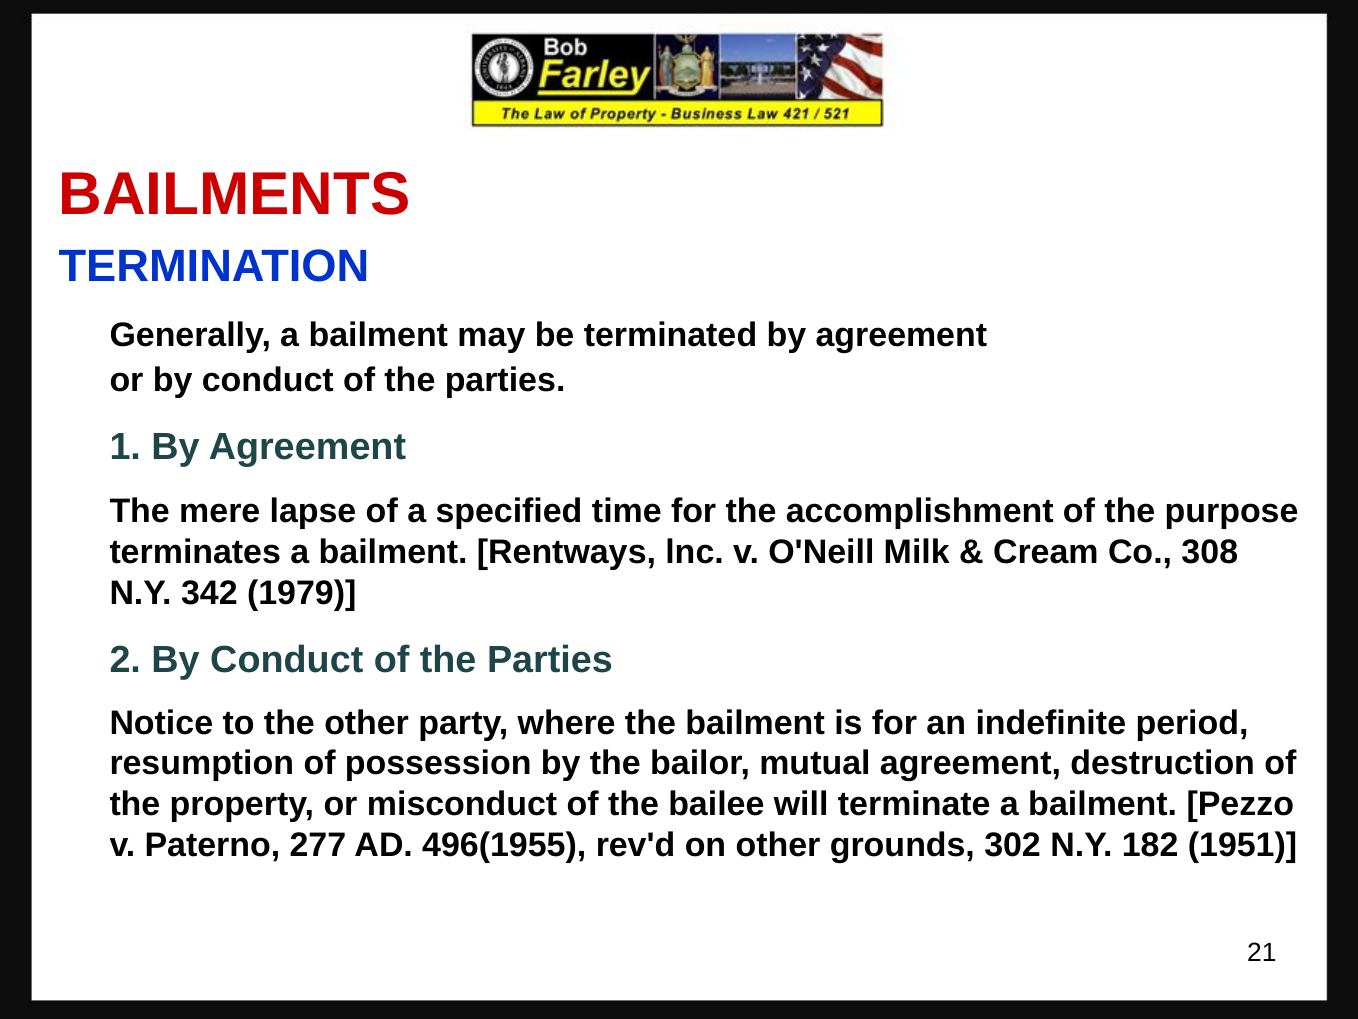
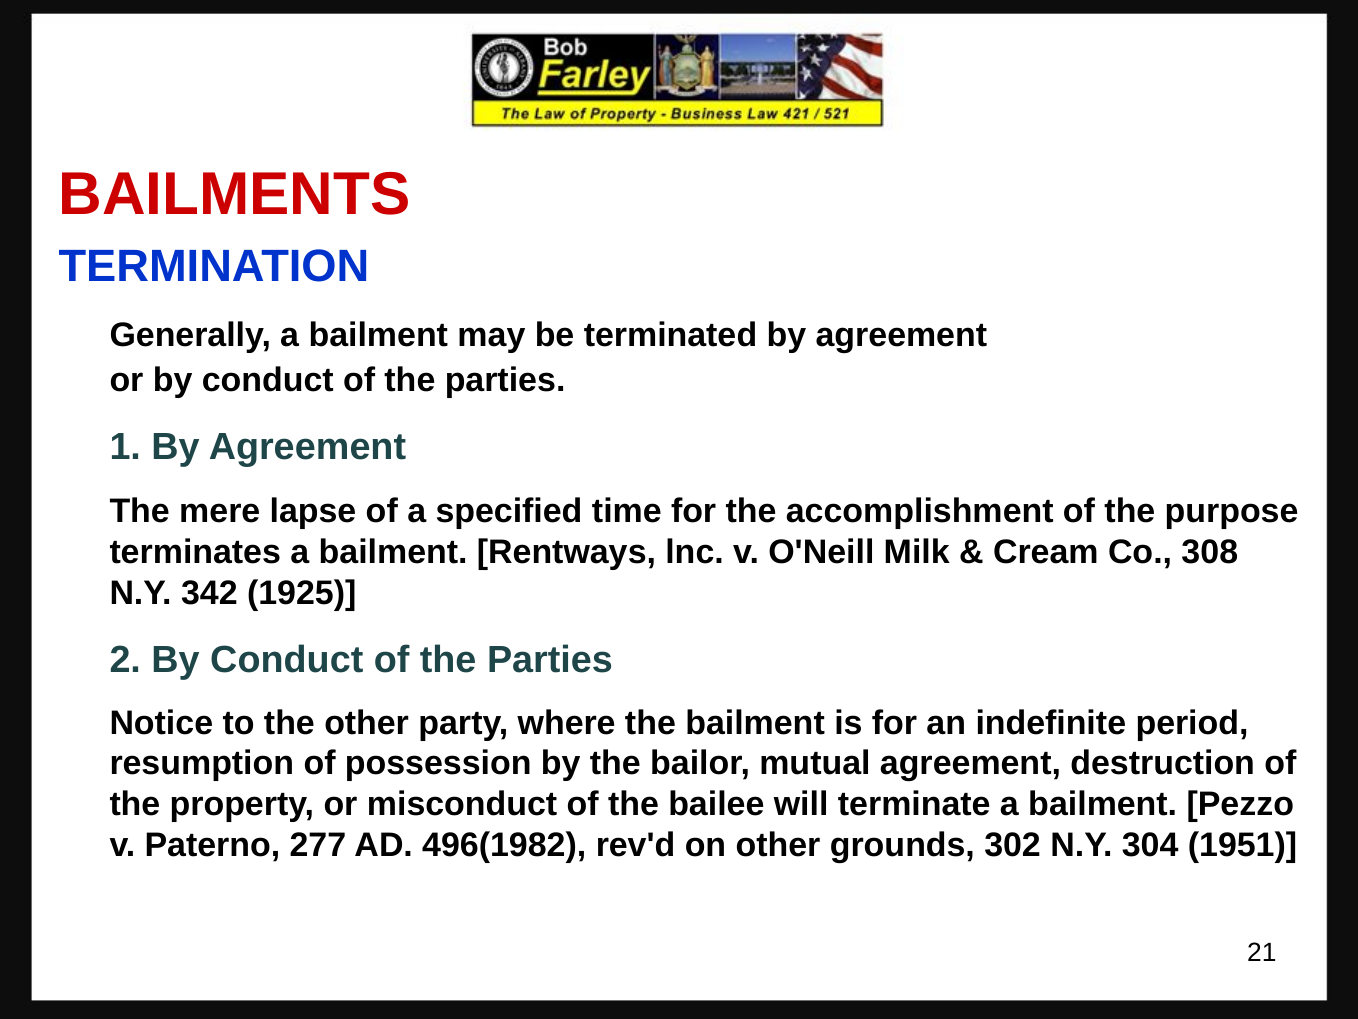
1979: 1979 -> 1925 (302, 593)
496(1955: 496(1955 -> 496(1982 (504, 845)
182: 182 -> 304 (1150, 845)
